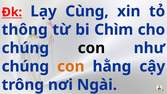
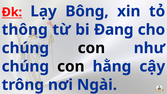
Cùng: Cùng -> Bông (87, 11)
Chìm: Chìm -> Đang (114, 30)
con colour: orange -> black (71, 66)
